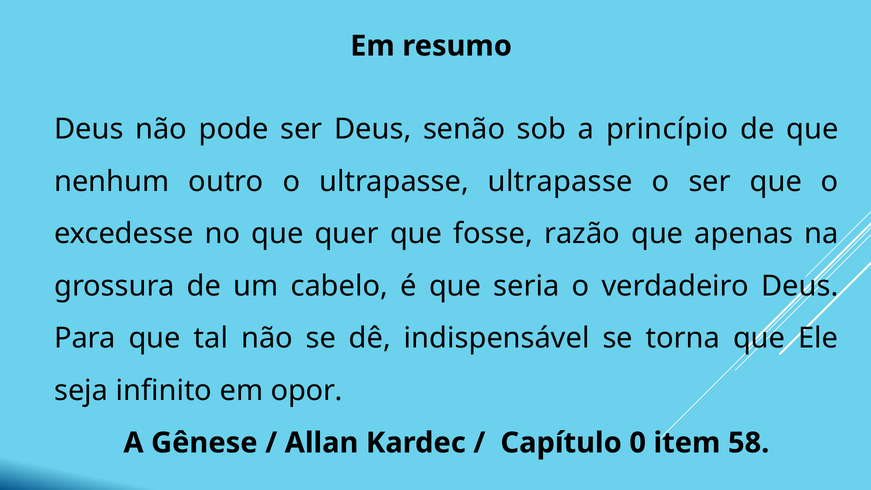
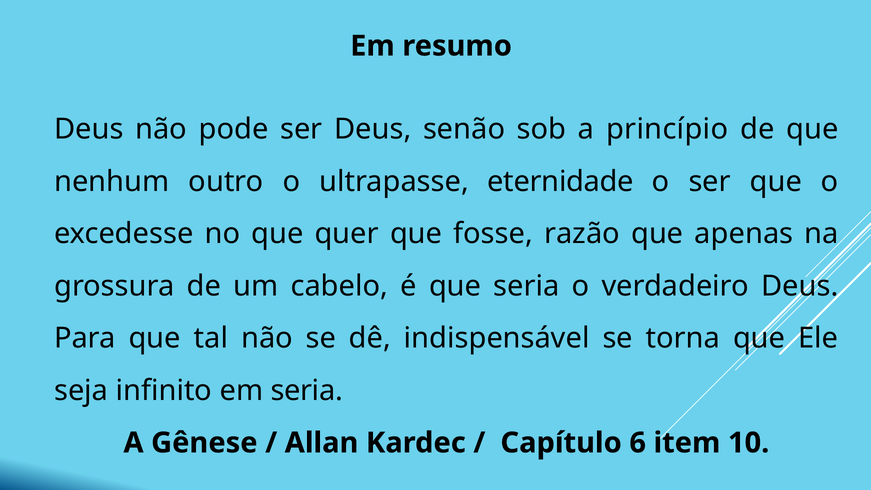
ultrapasse ultrapasse: ultrapasse -> eternidade (561, 181)
em opor: opor -> seria (307, 391)
0: 0 -> 6 (638, 443)
58: 58 -> 10 (749, 443)
